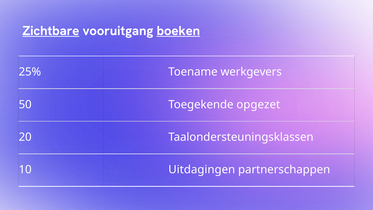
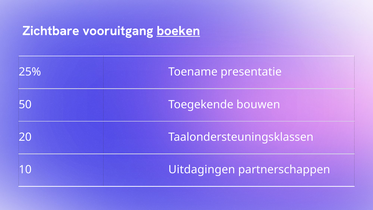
Zichtbare underline: present -> none (51, 31)
werkgevers: werkgevers -> presentatie (251, 72)
opgezet: opgezet -> bouwen (258, 104)
